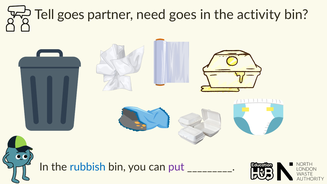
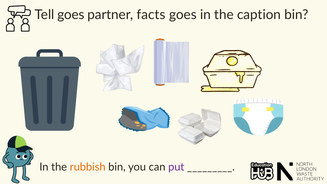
need: need -> facts (151, 15)
activity: activity -> caption (259, 15)
rubbish colour: blue -> orange (88, 167)
